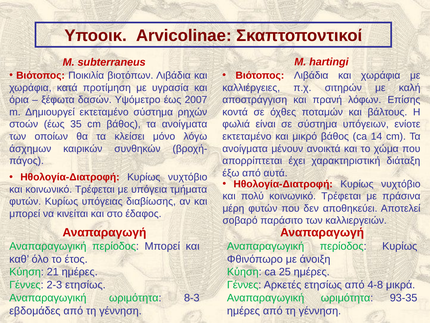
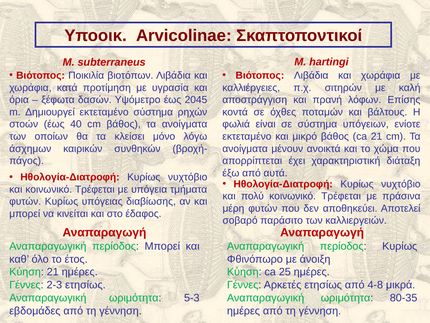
2007: 2007 -> 2045 (196, 100)
35: 35 -> 40 (76, 124)
ca 14: 14 -> 21 (377, 136)
93-35: 93-35 -> 80-35 (404, 297)
8-3: 8-3 -> 5-3 (192, 297)
